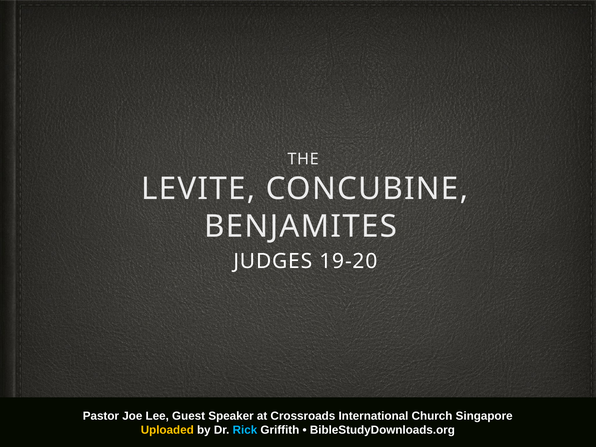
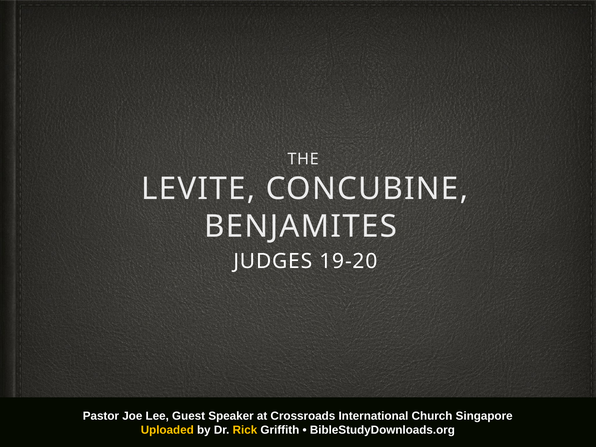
Rick colour: light blue -> yellow (245, 430)
